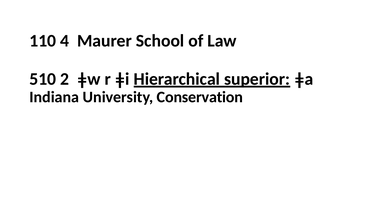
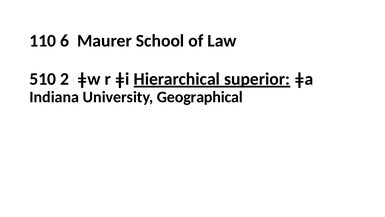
4: 4 -> 6 (65, 41)
Conservation: Conservation -> Geographical (200, 97)
